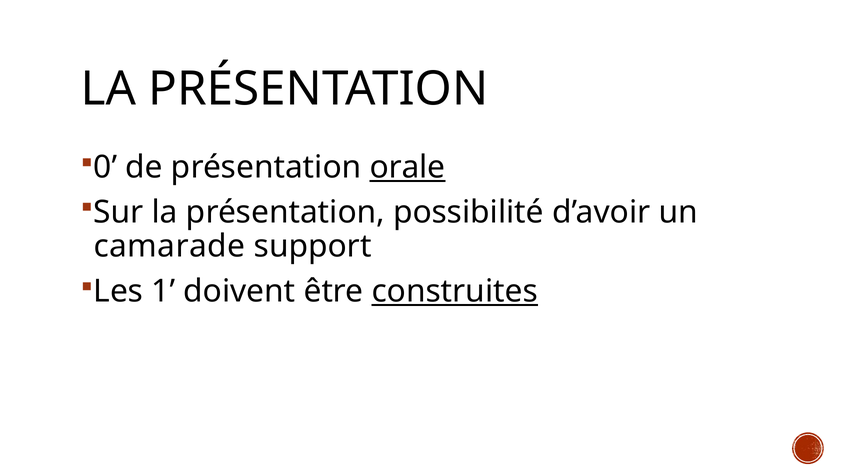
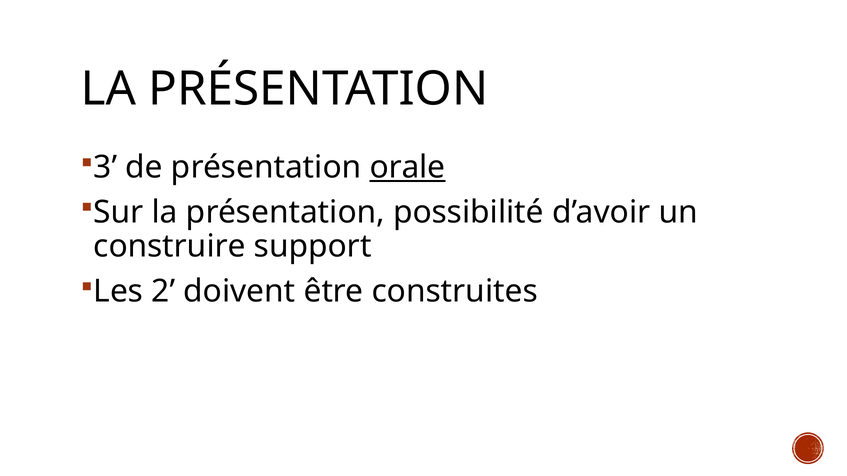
0: 0 -> 3 (105, 168)
camarade: camarade -> construire (170, 247)
1: 1 -> 2 (163, 292)
construites underline: present -> none (455, 292)
